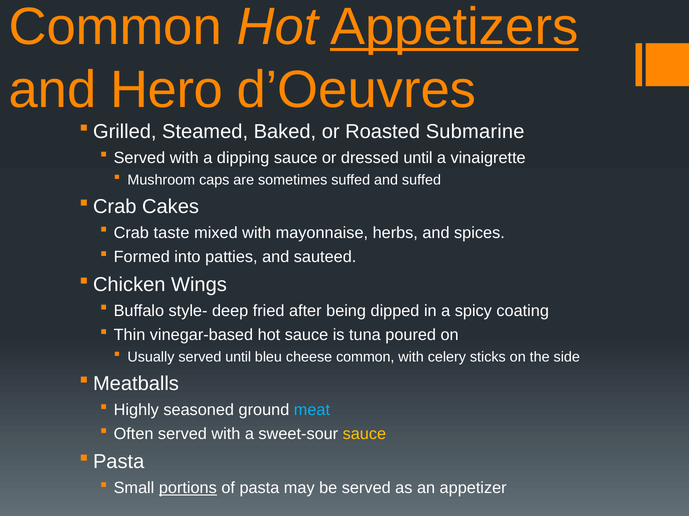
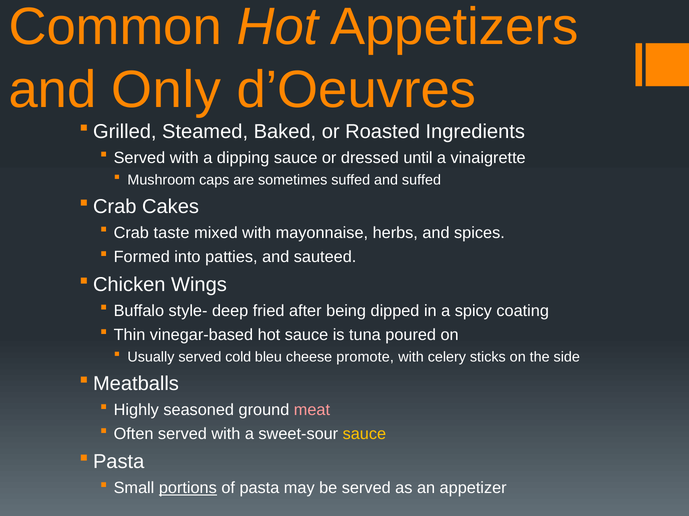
Appetizers underline: present -> none (454, 27)
Hero: Hero -> Only (166, 90)
Submarine: Submarine -> Ingredients (475, 132)
served until: until -> cold (238, 358)
cheese common: common -> promote (365, 358)
meat colour: light blue -> pink (312, 411)
